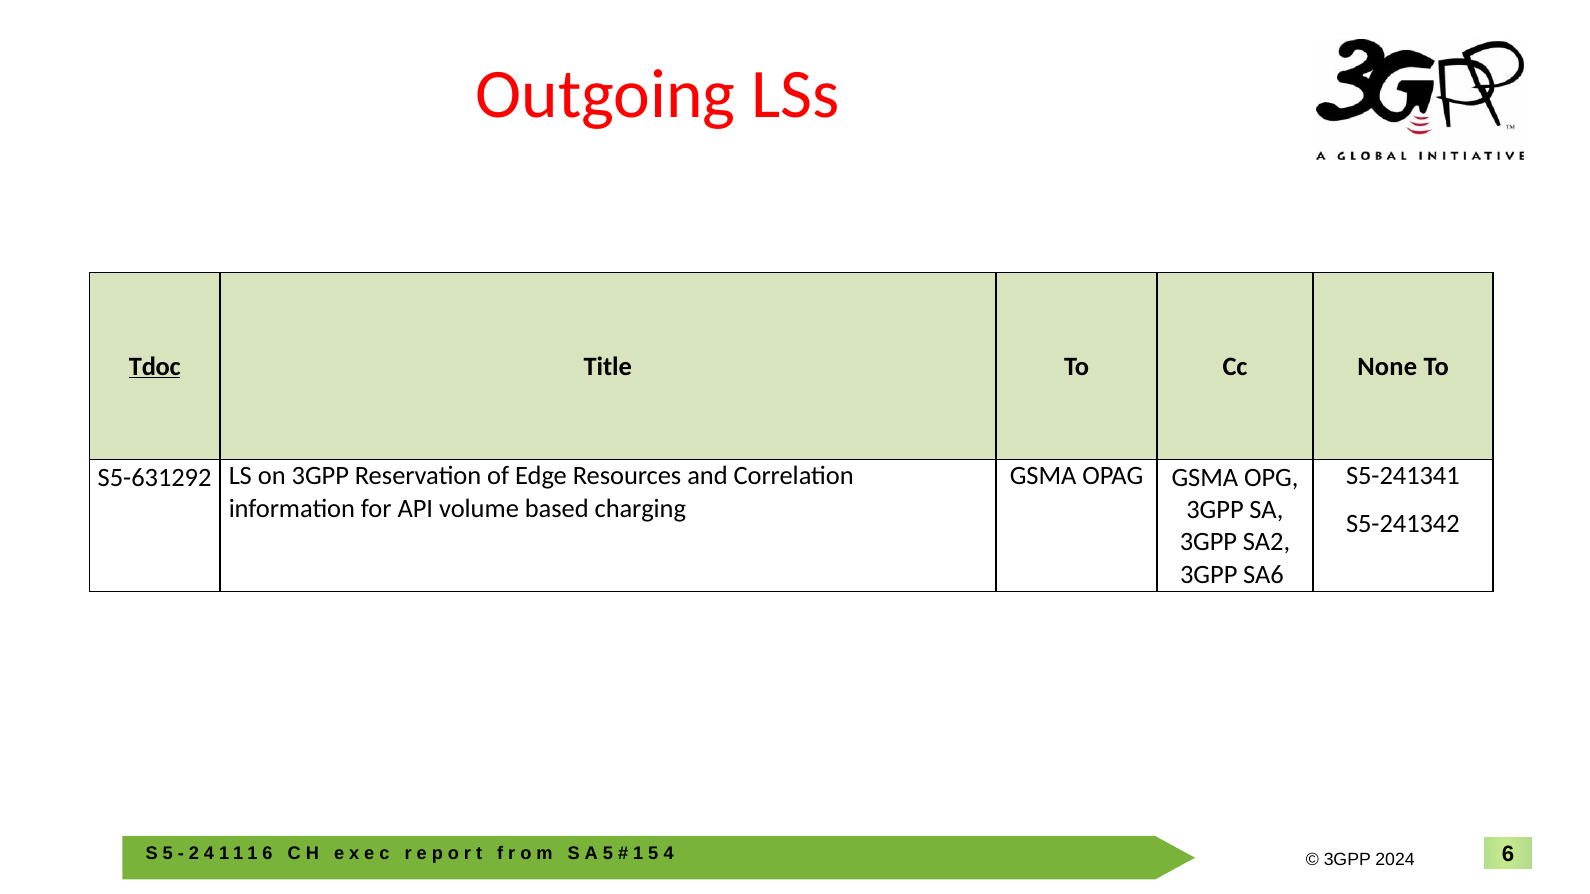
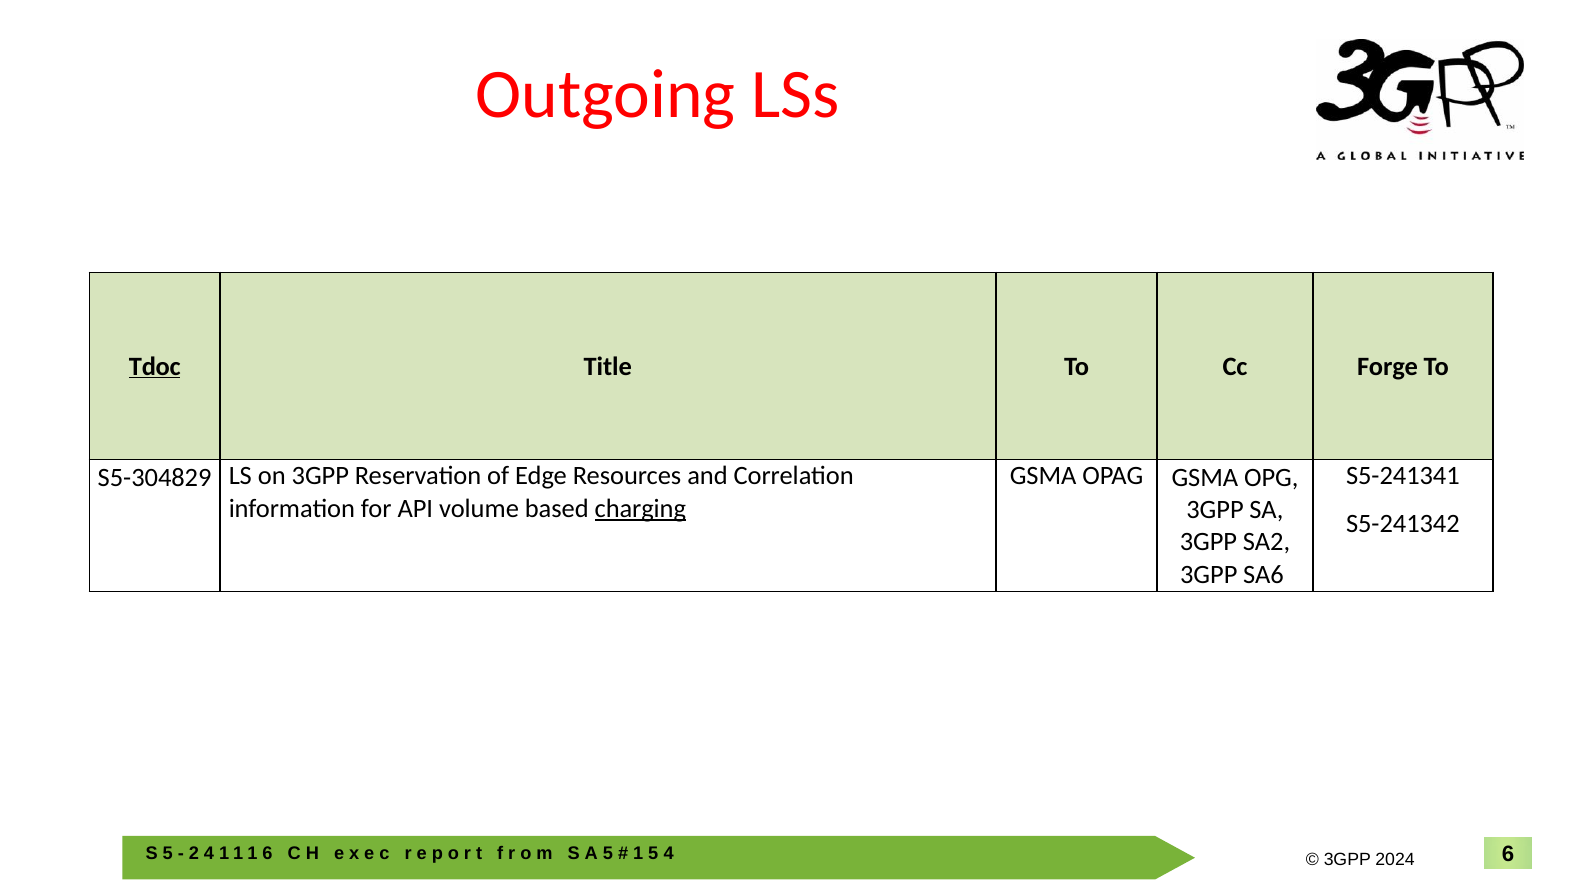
None: None -> Forge (1387, 366)
S5-631292: S5-631292 -> S5-304829 (155, 478)
charging underline: none -> present (640, 509)
